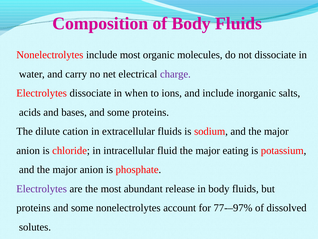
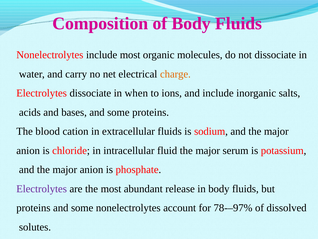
charge colour: purple -> orange (175, 74)
dilute: dilute -> blood (48, 131)
eating: eating -> serum (236, 150)
77-–97%: 77-–97% -> 78-–97% (233, 207)
